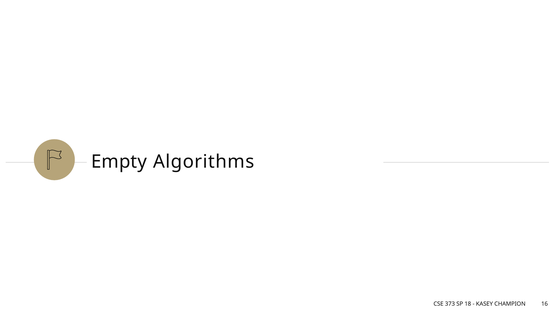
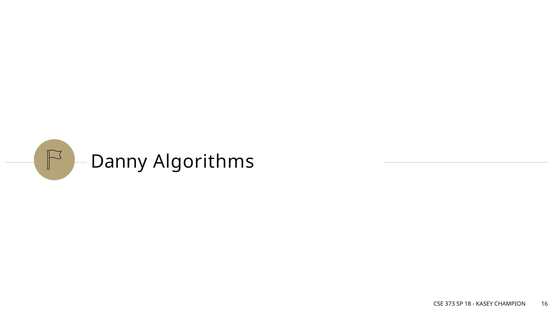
Empty: Empty -> Danny (119, 161)
